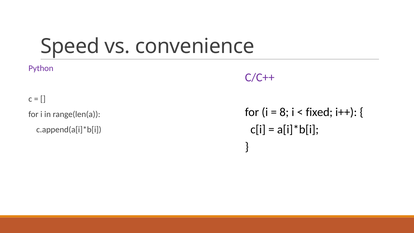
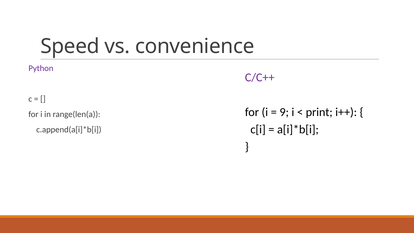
8: 8 -> 9 (284, 112)
fixed: fixed -> print (319, 112)
